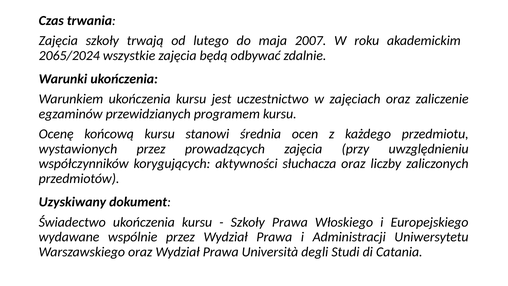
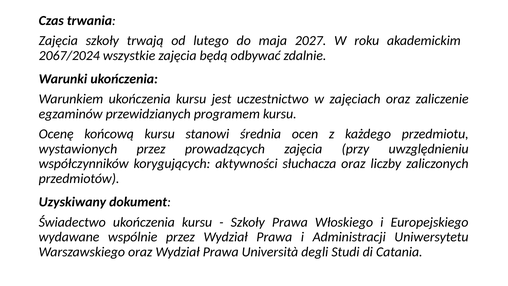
2007: 2007 -> 2027 (311, 41)
2065/2024: 2065/2024 -> 2067/2024 (69, 55)
